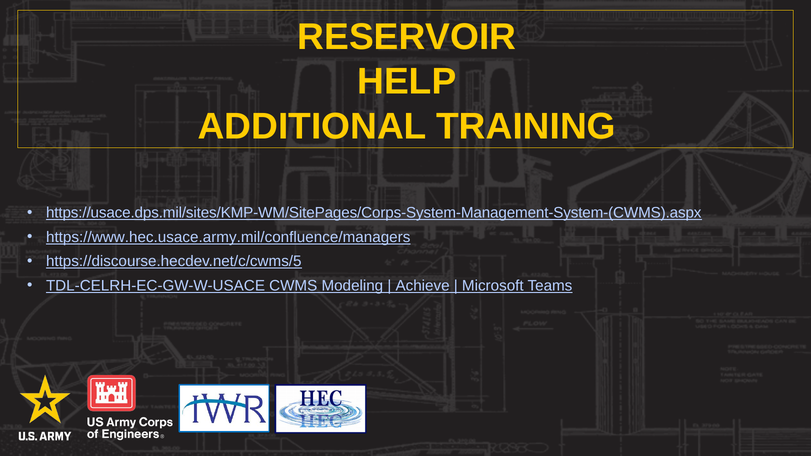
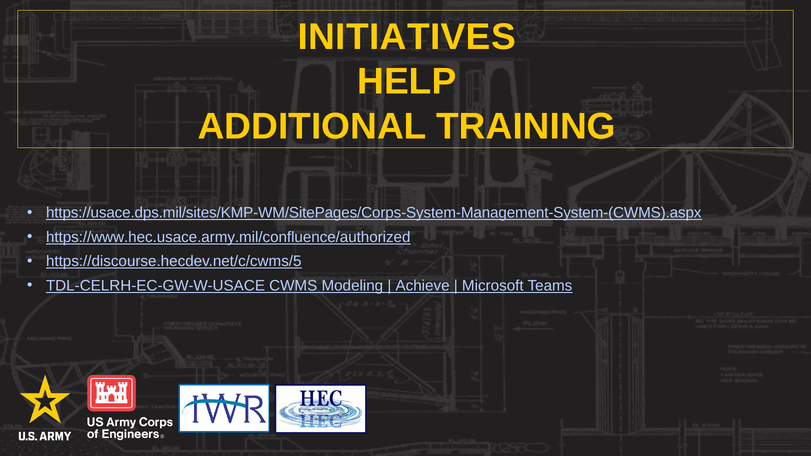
RESERVOIR: RESERVOIR -> INITIATIVES (407, 37)
https://www.hec.usace.army.mil/confluence/managers: https://www.hec.usace.army.mil/confluence/managers -> https://www.hec.usace.army.mil/confluence/authorized (228, 237)
